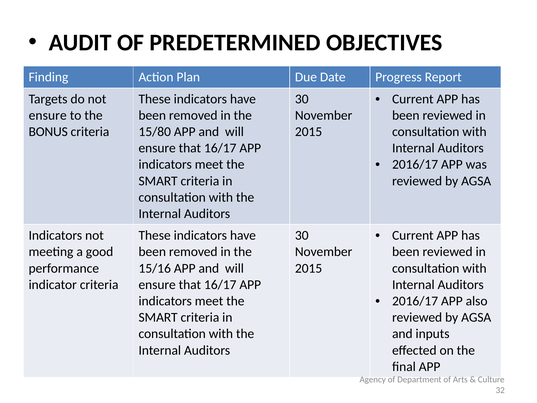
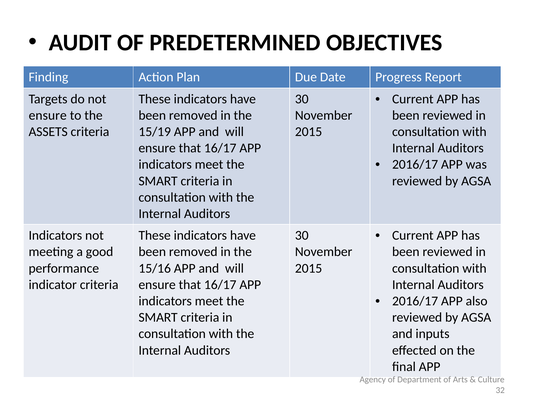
BONUS: BONUS -> ASSETS (48, 132)
15/80: 15/80 -> 15/19 (155, 132)
